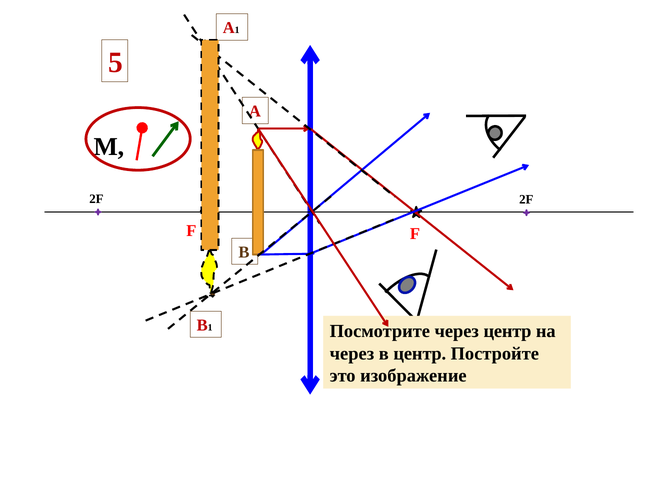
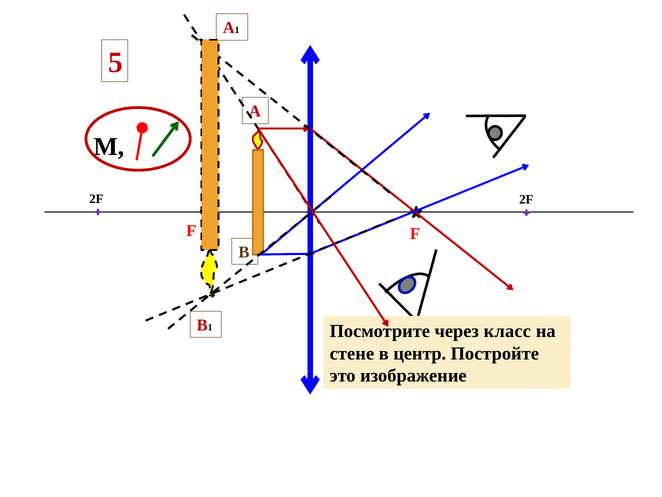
через центр: центр -> класс (507, 331)
через: через -> стене (352, 353)
